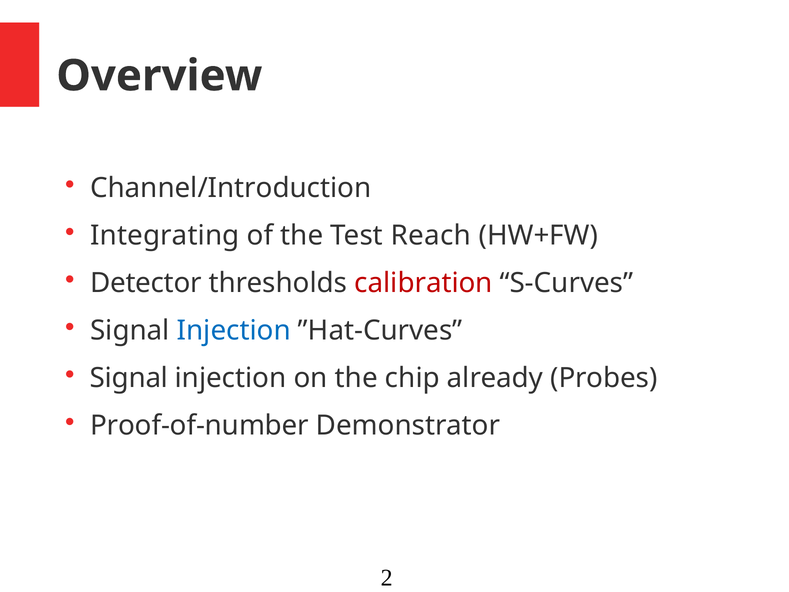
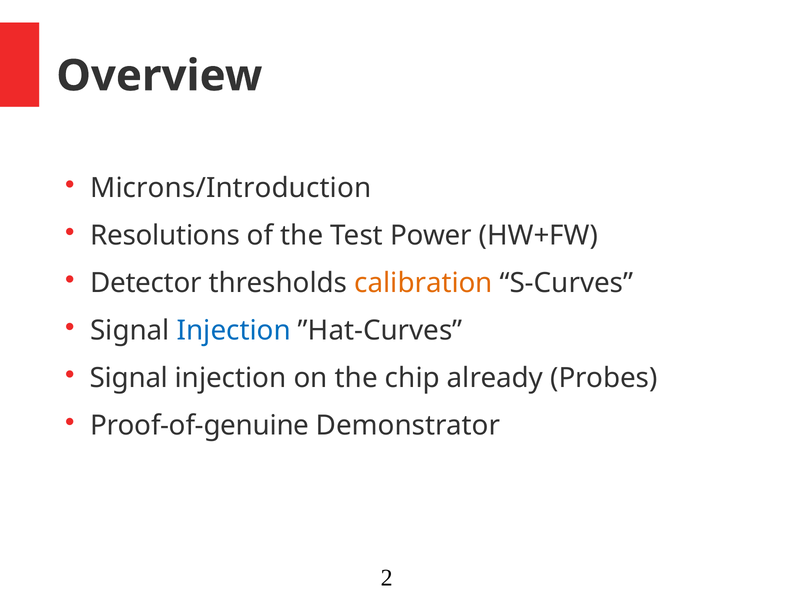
Channel/Introduction: Channel/Introduction -> Microns/Introduction (231, 188)
Integrating: Integrating -> Resolutions (165, 235)
Reach: Reach -> Power (431, 235)
calibration colour: red -> orange (424, 283)
Proof-of-number: Proof-of-number -> Proof-of-genuine (200, 425)
